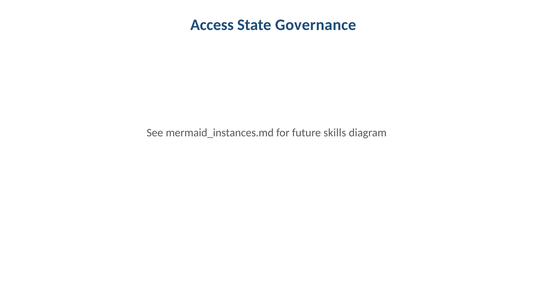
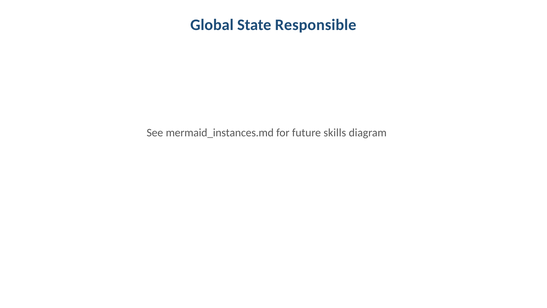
Access: Access -> Global (212, 25)
Governance: Governance -> Responsible (316, 25)
